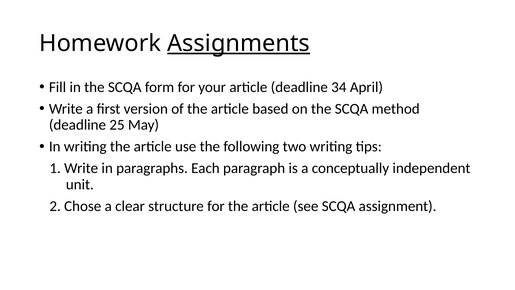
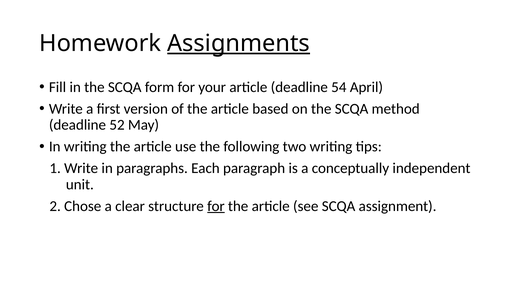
34: 34 -> 54 (339, 87)
25: 25 -> 52 (117, 125)
for underline: none -> present (216, 206)
